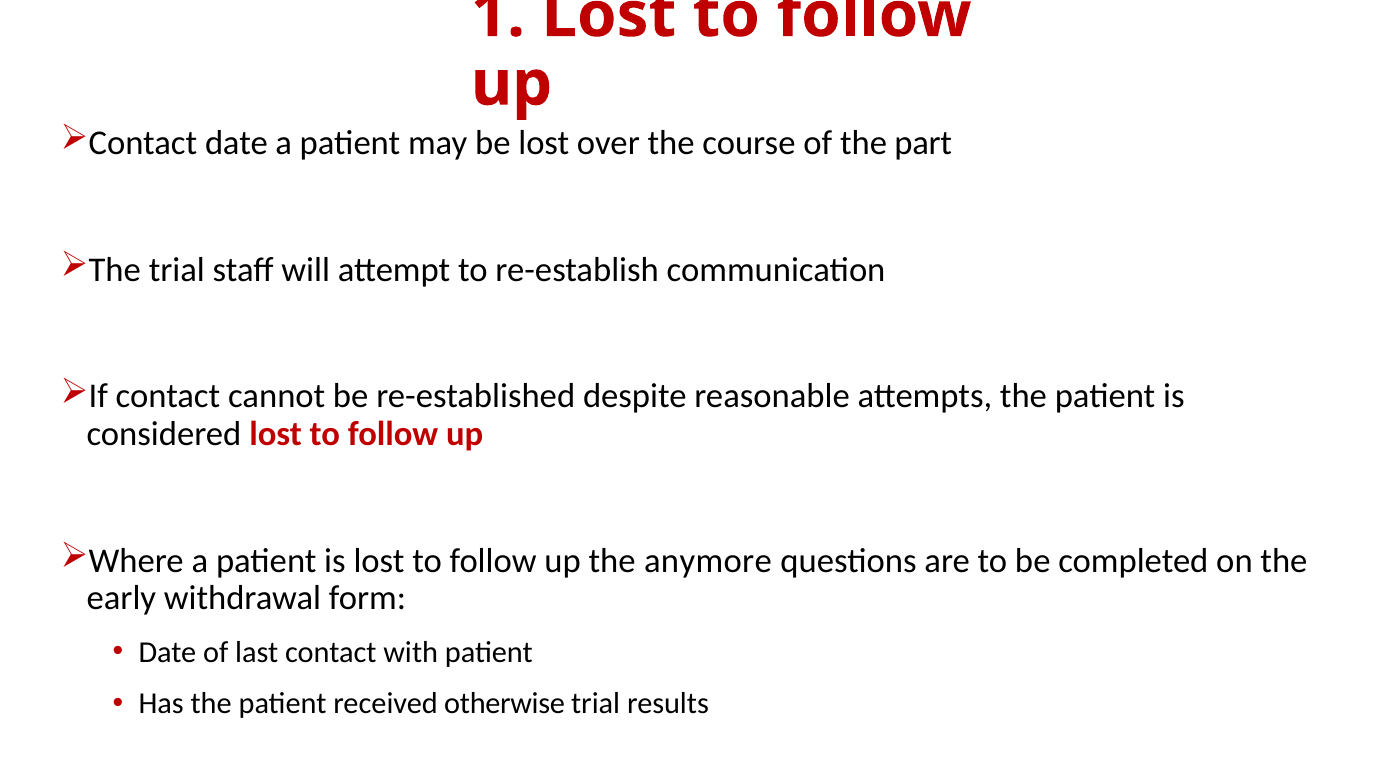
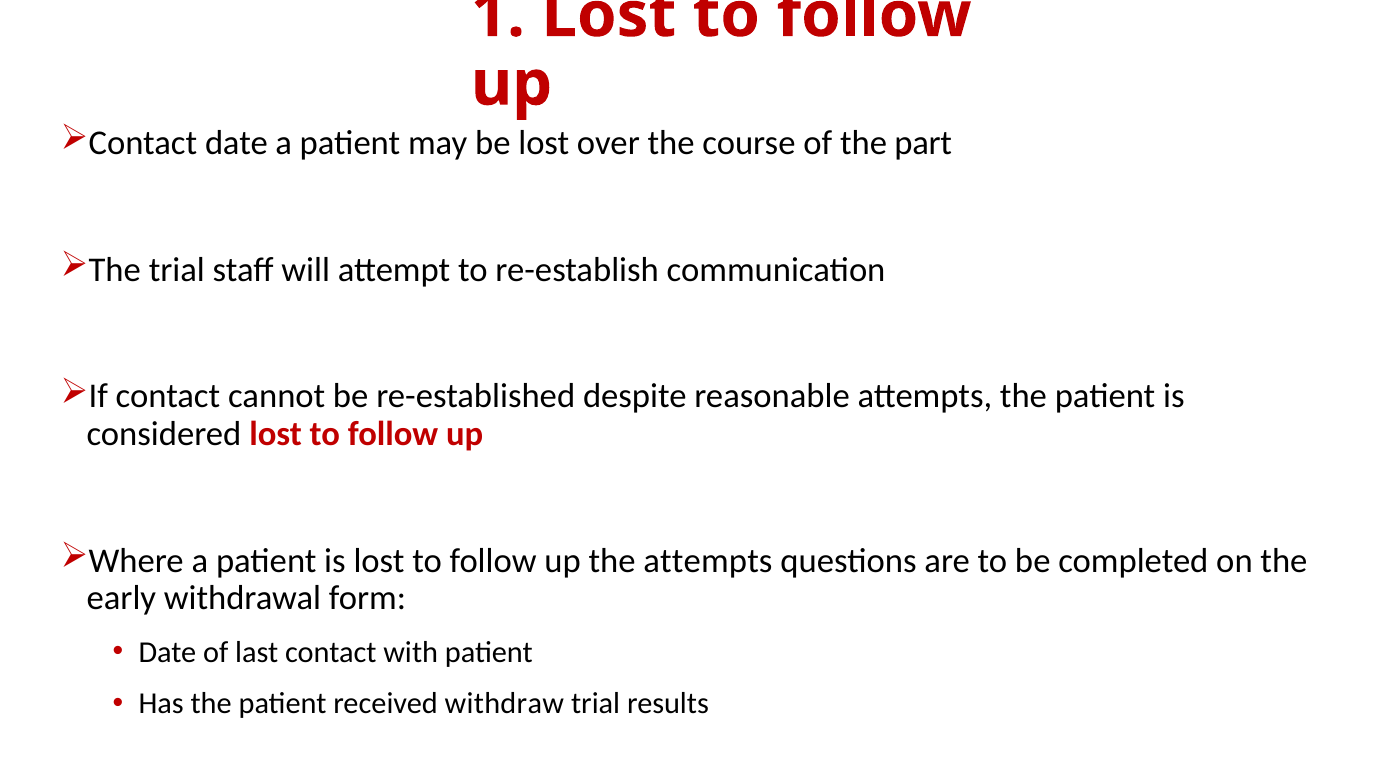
the anymore: anymore -> attempts (708, 561)
otherwise: otherwise -> withdraw (504, 703)
